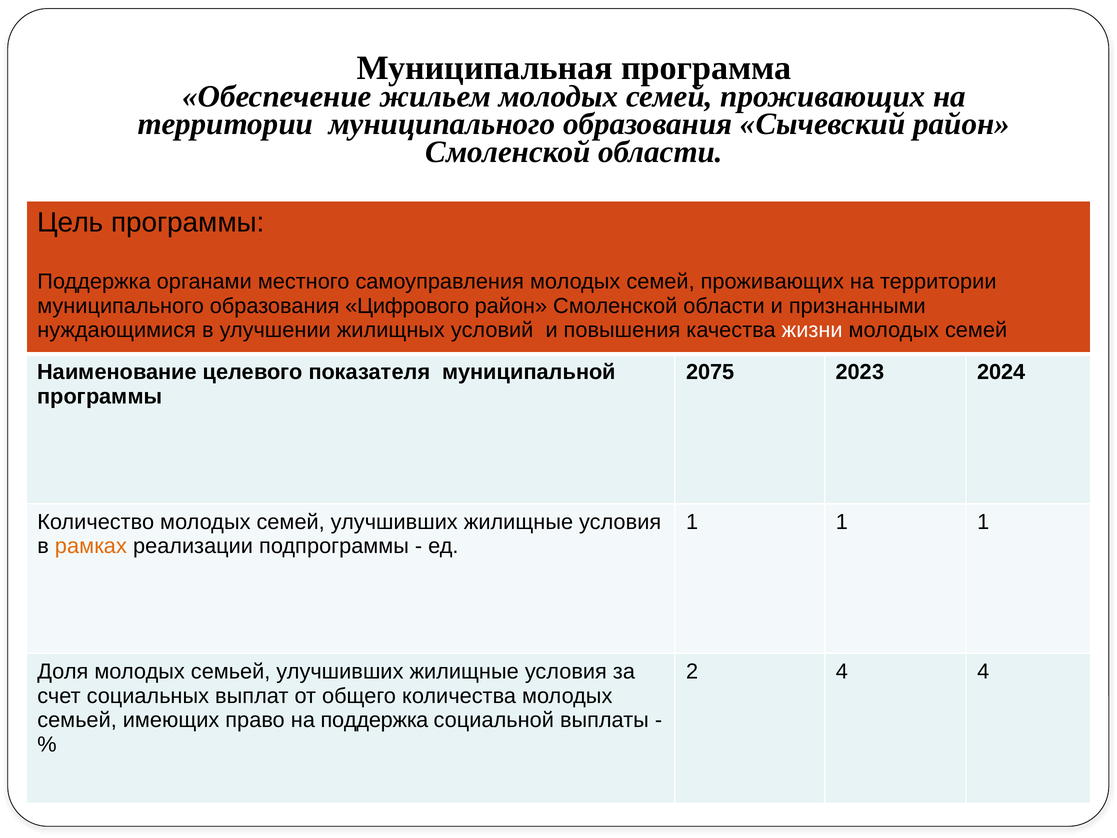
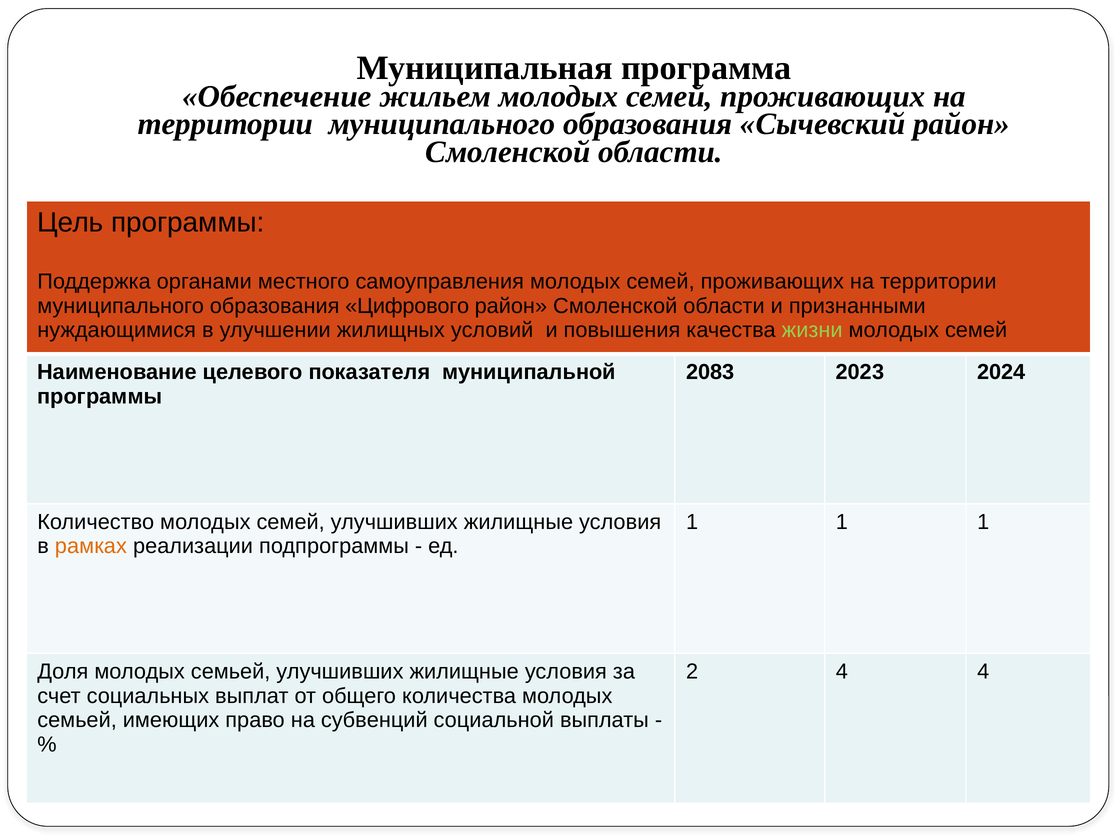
жизни colour: white -> light green (812, 330)
2075: 2075 -> 2083 (710, 372)
на поддержка: поддержка -> субвенций (374, 720)
